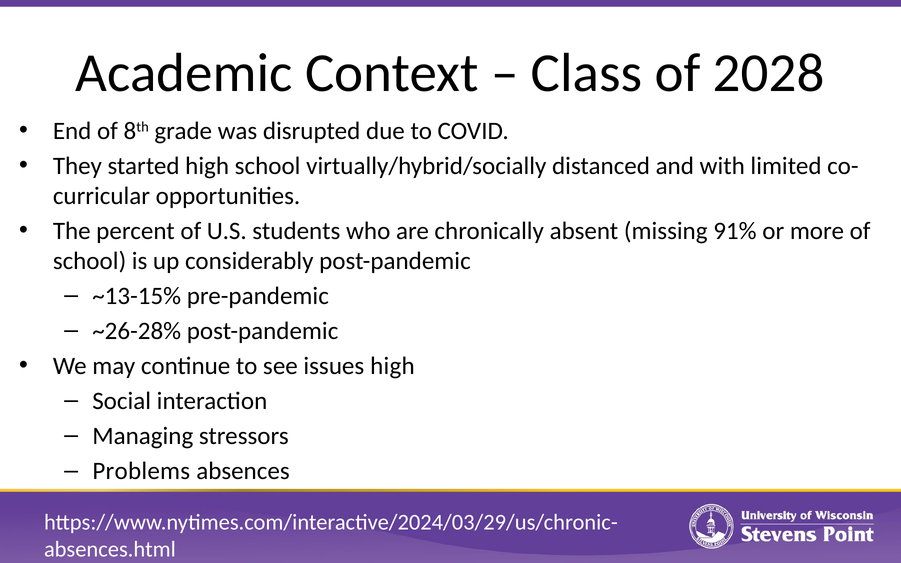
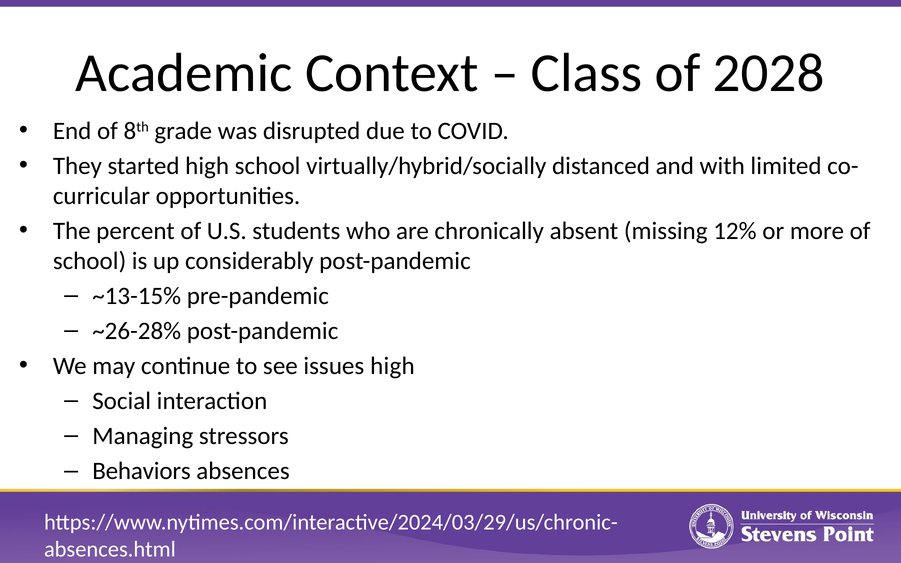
91%: 91% -> 12% (735, 231)
Problems: Problems -> Behaviors (142, 471)
